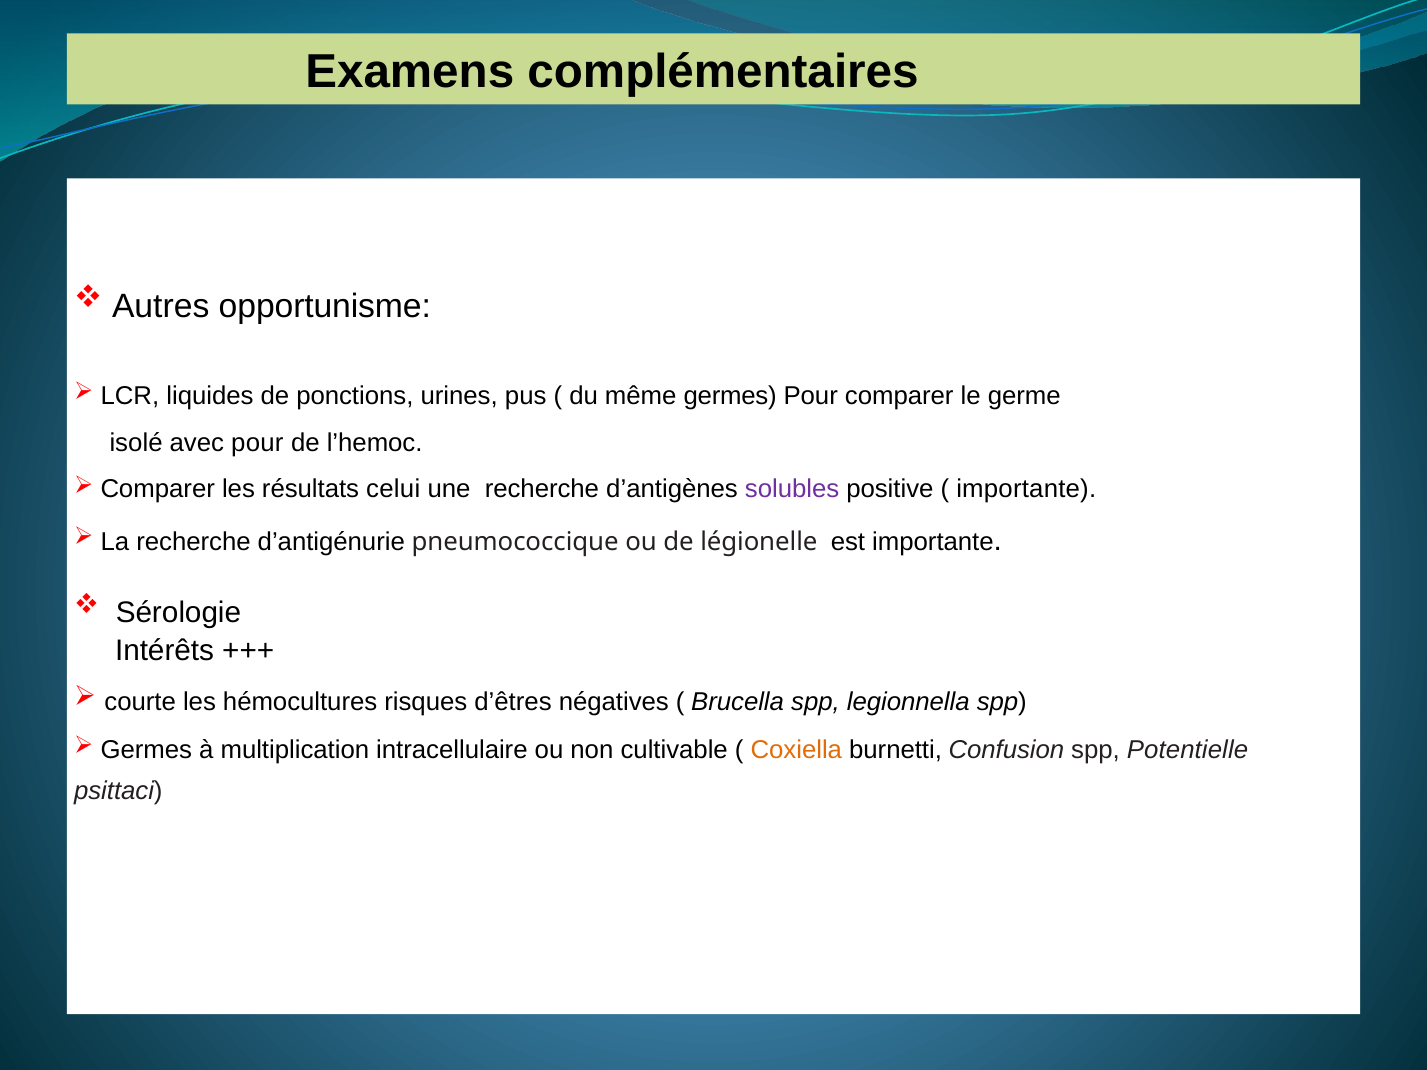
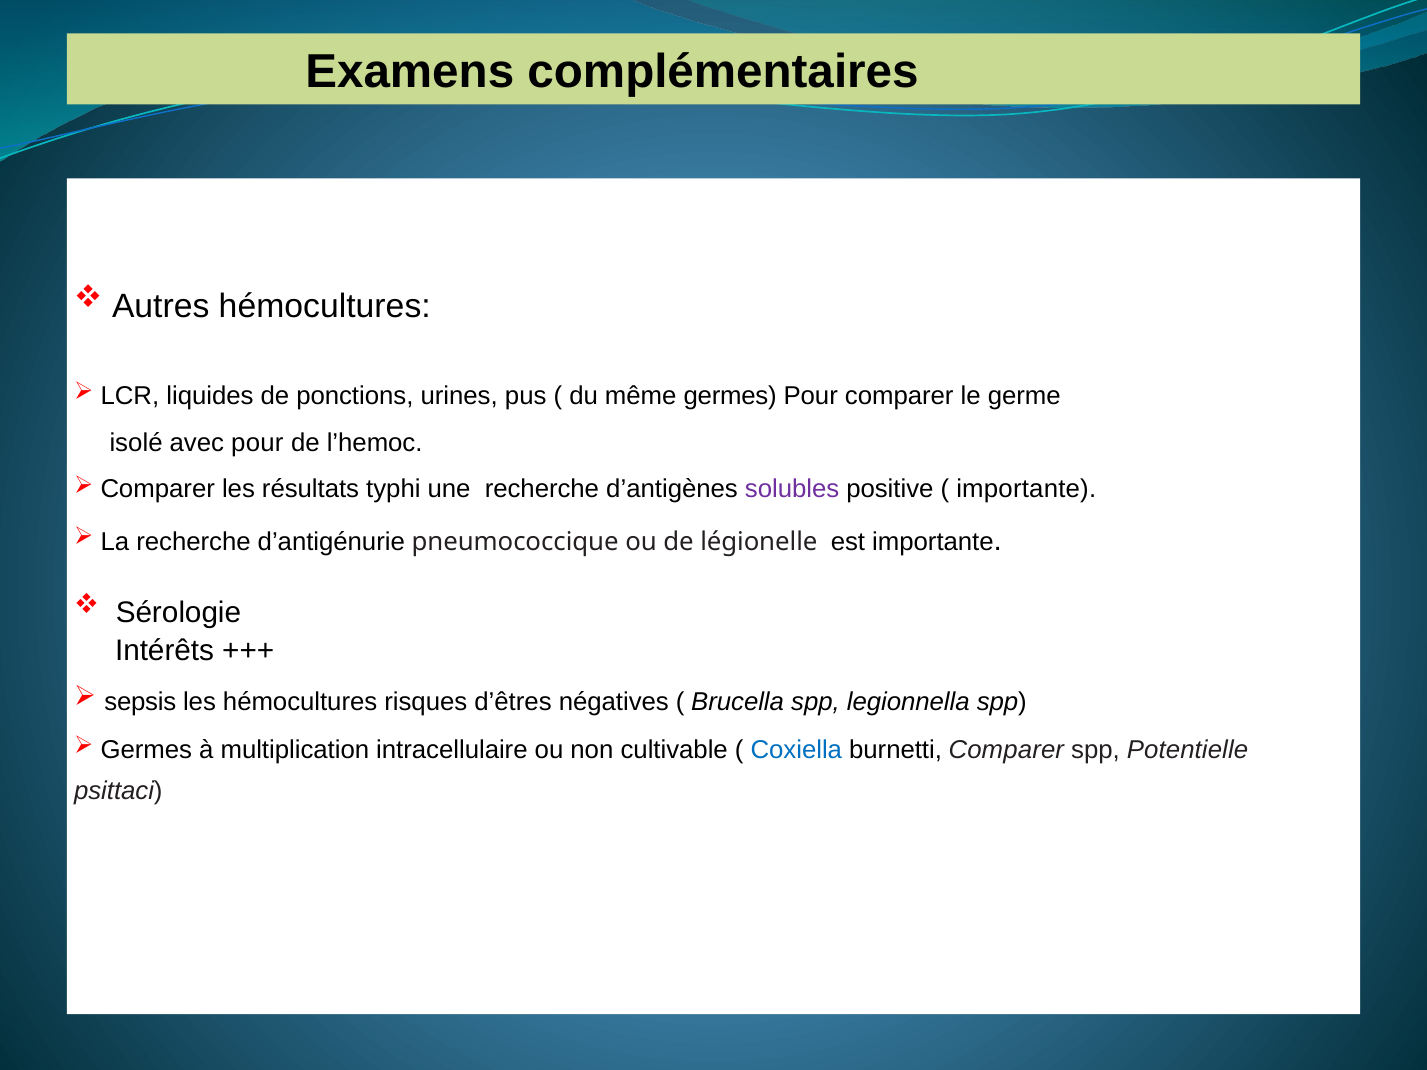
Autres opportunisme: opportunisme -> hémocultures (325, 306)
celui: celui -> typhi (393, 489)
courte: courte -> sepsis (140, 702)
Coxiella colour: orange -> blue (796, 750)
burnetti Confusion: Confusion -> Comparer (1006, 750)
